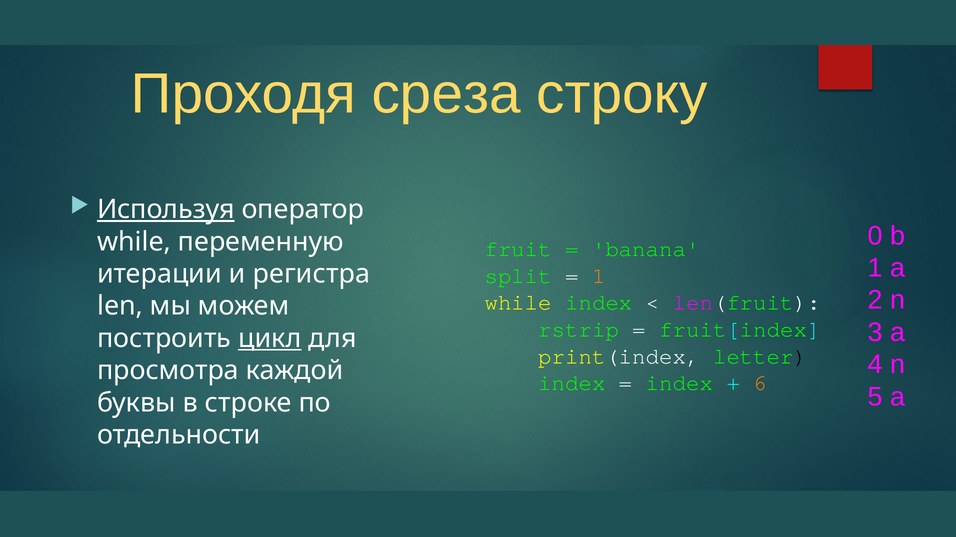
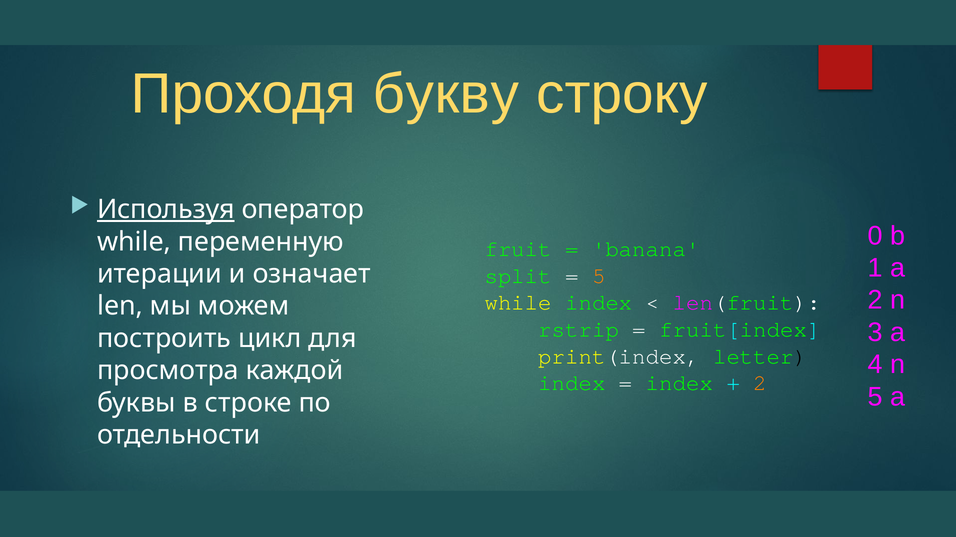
среза: среза -> букву (446, 94)
1: 1 -> 5 (599, 276)
регистра: регистра -> означает (312, 274)
цикл underline: present -> none (270, 339)
6: 6 -> 2 (760, 384)
